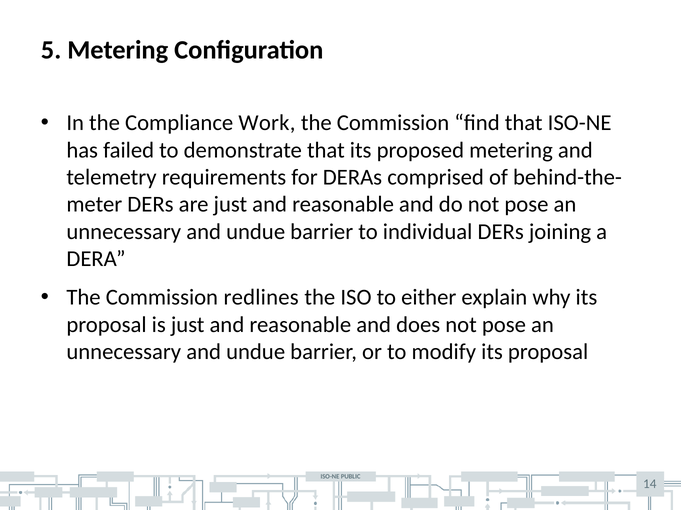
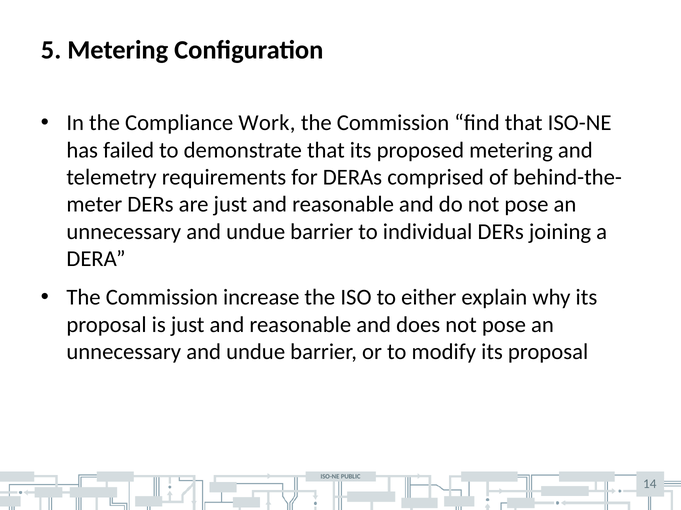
redlines: redlines -> increase (261, 298)
